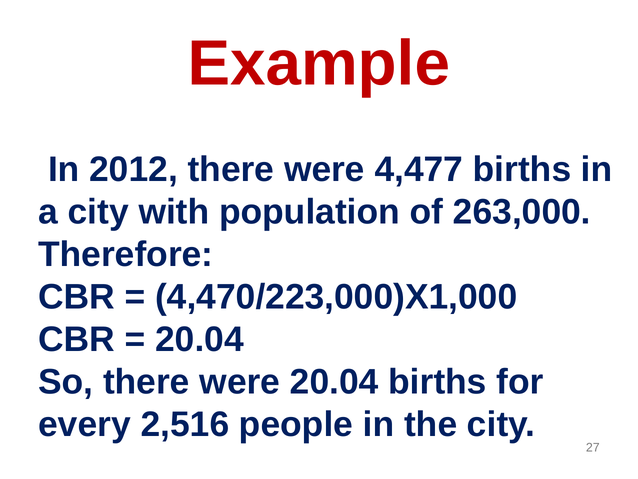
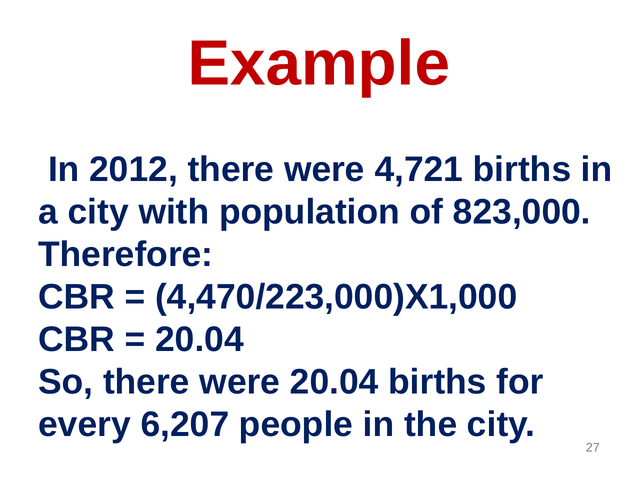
4,477: 4,477 -> 4,721 (419, 169)
263,000: 263,000 -> 823,000 (522, 212)
2,516: 2,516 -> 6,207 (185, 424)
